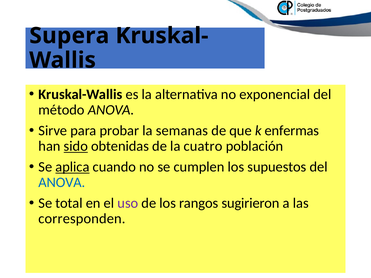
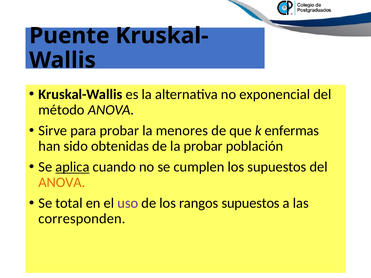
Supera: Supera -> Puente (69, 36)
semanas: semanas -> menores (182, 131)
sido underline: present -> none (76, 146)
la cuatro: cuatro -> probar (203, 146)
ANOVA colour: blue -> orange (62, 183)
rangos sugirieron: sugirieron -> supuestos (251, 203)
